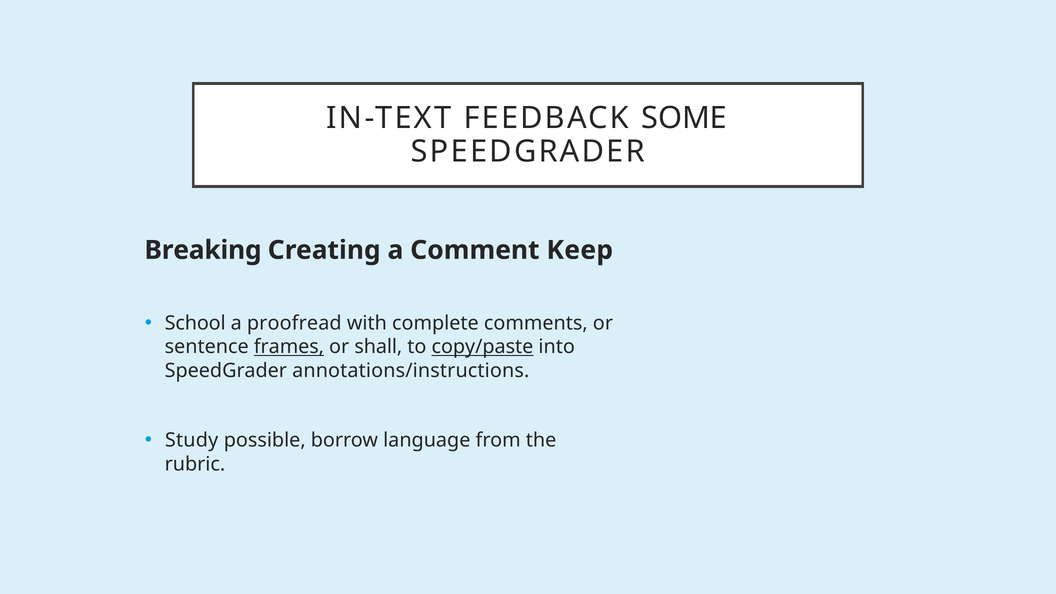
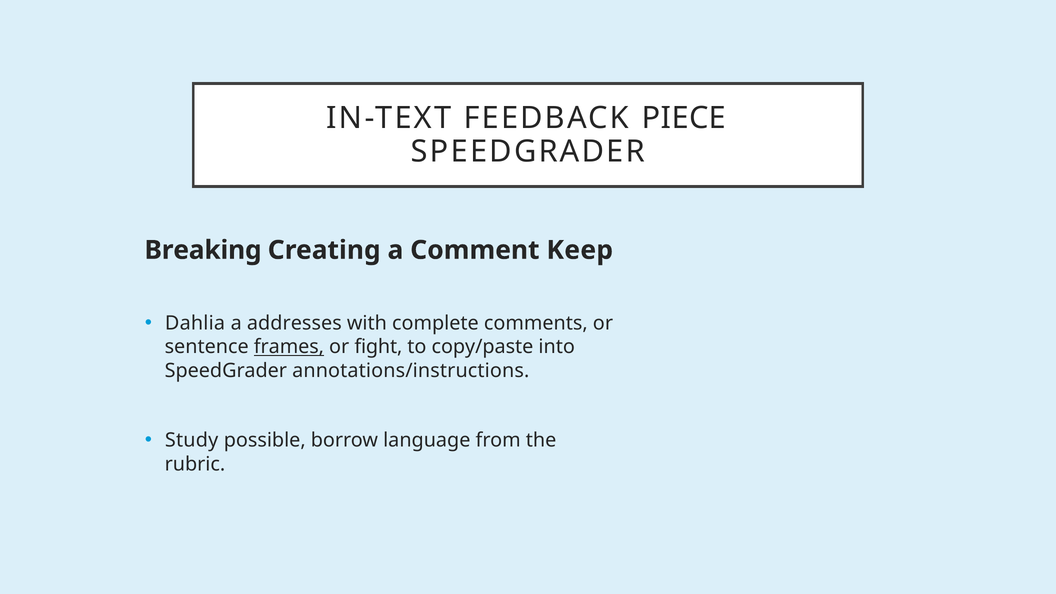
SOME: SOME -> PIECE (684, 118)
School: School -> Dahlia (195, 323)
proofread: proofread -> addresses (294, 323)
shall: shall -> fight (378, 347)
copy/paste underline: present -> none (482, 347)
